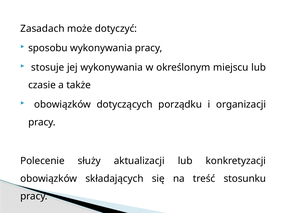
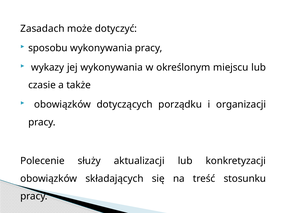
stosuje: stosuje -> wykazy (48, 67)
